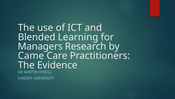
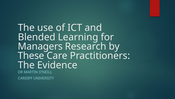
Came: Came -> These (31, 55)
